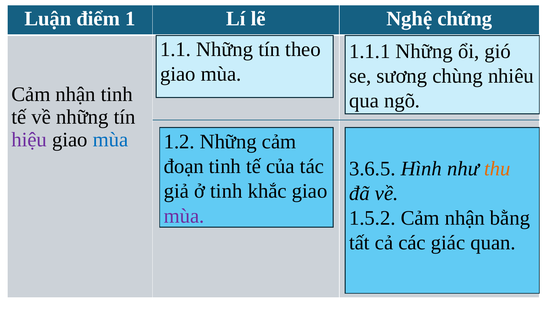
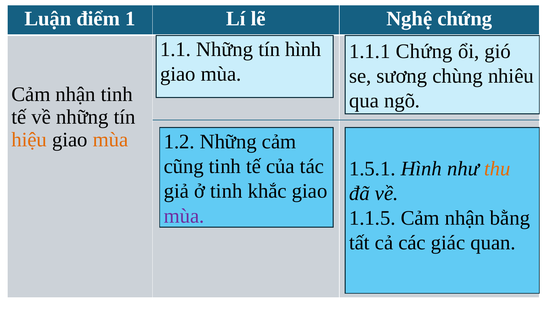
tín theo: theo -> hình (303, 49)
1.1.1 Những: Những -> Chứng (424, 51)
hiệu colour: purple -> orange (29, 140)
mùa colour: blue -> orange (111, 140)
đoạn: đoạn -> cũng (184, 167)
3.6.5: 3.6.5 -> 1.5.1 (372, 169)
1.5.2: 1.5.2 -> 1.1.5 (372, 218)
